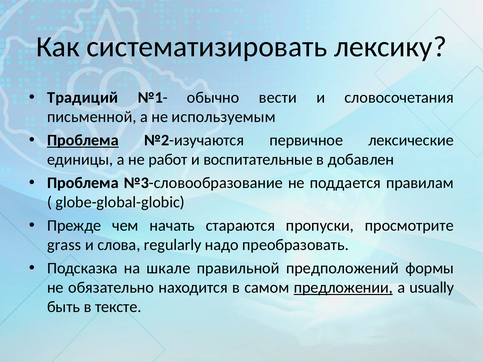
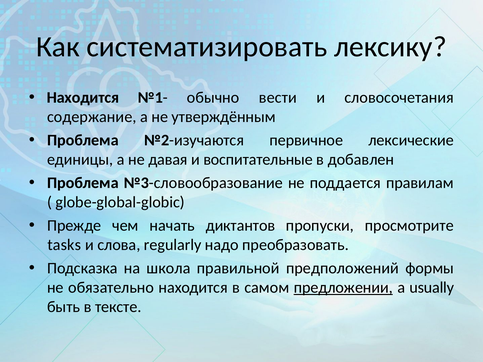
Традиций: Традиций -> Находится (83, 98)
письменной: письменной -> содержание (92, 117)
используемым: используемым -> утверждённым (224, 117)
Проблема underline: present -> none (83, 140)
работ: работ -> давая (168, 160)
стараются: стараются -> диктантов (240, 226)
grass: grass -> tasks (64, 245)
шкале: шкале -> школа (169, 268)
